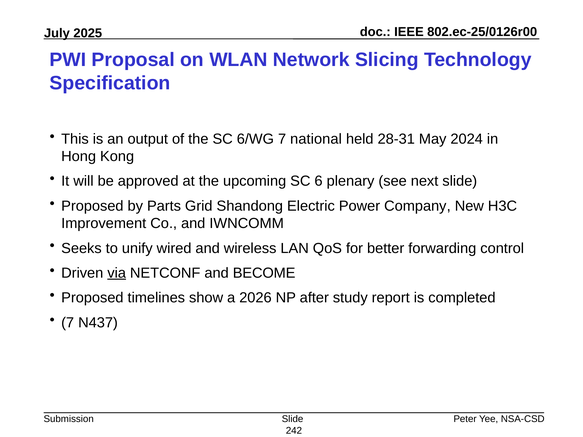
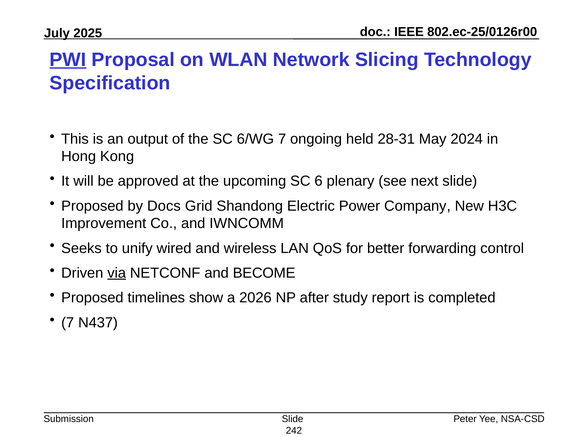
PWI underline: none -> present (68, 60)
national: national -> ongoing (316, 139)
Parts: Parts -> Docs (164, 206)
